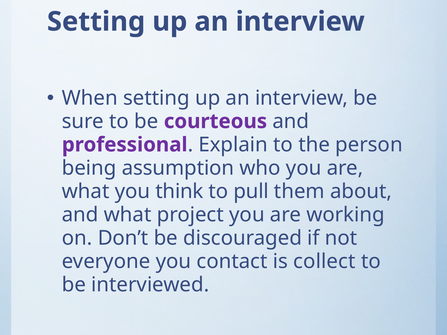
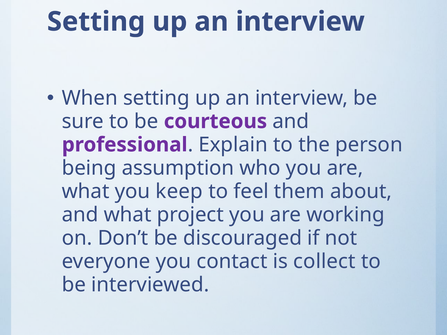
think: think -> keep (179, 192)
pull: pull -> feel (251, 192)
